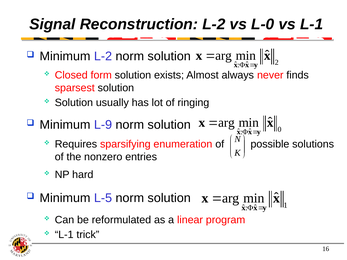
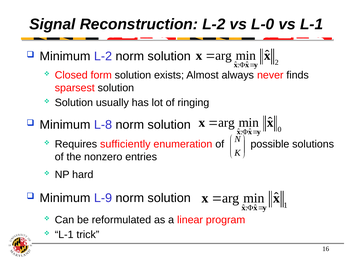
L-9: L-9 -> L-8 (103, 125)
sparsifying: sparsifying -> sufficiently (125, 144)
L-5: L-5 -> L-9 (103, 198)
